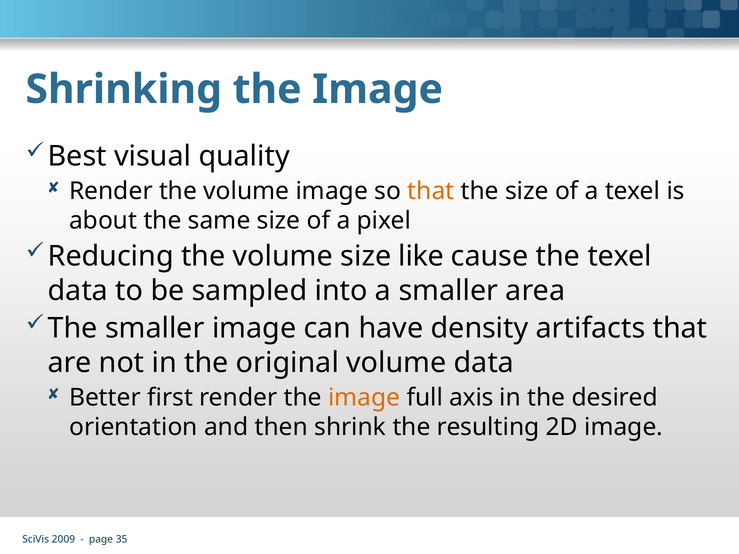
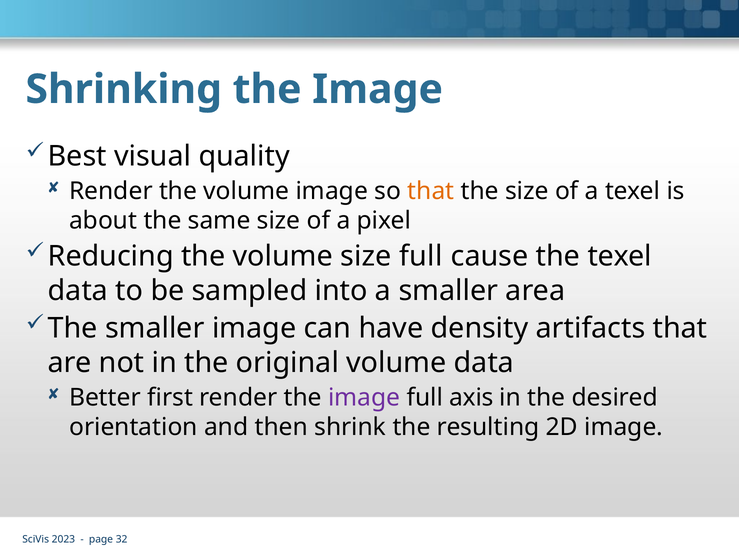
size like: like -> full (421, 256)
image colour: orange -> purple (364, 398)
2009: 2009 -> 2023 (63, 539)
35: 35 -> 32 (122, 539)
